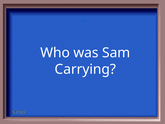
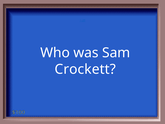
Carrying: Carrying -> Crockett (85, 69)
